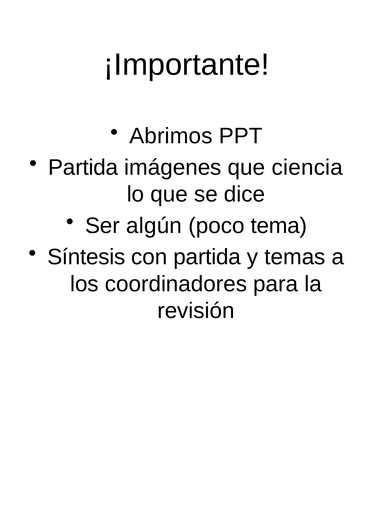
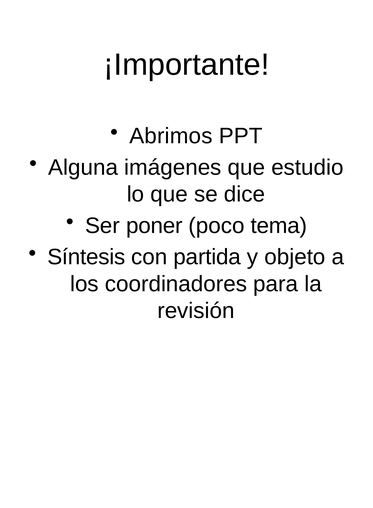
Partida: Partida -> Alguna (83, 168)
ciencia: ciencia -> estudio (307, 168)
algún: algún -> poner (154, 226)
temas: temas -> objeto (295, 257)
